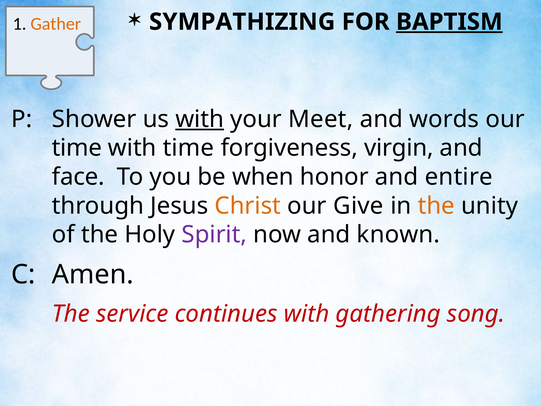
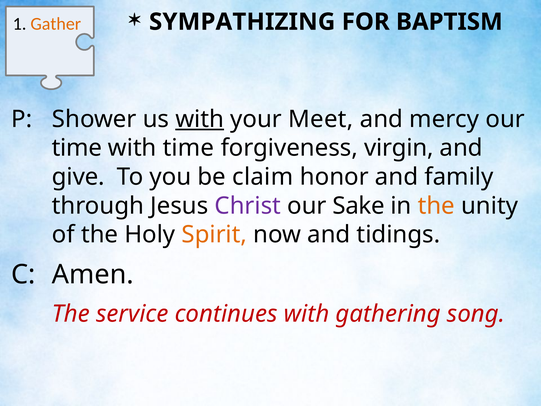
BAPTISM underline: present -> none (449, 22)
words: words -> mercy (444, 119)
face: face -> give (78, 177)
when: when -> claim (263, 177)
entire: entire -> family (459, 177)
Christ colour: orange -> purple (248, 206)
Give: Give -> Sake (359, 206)
Spirit colour: purple -> orange (214, 234)
known: known -> tidings (398, 234)
